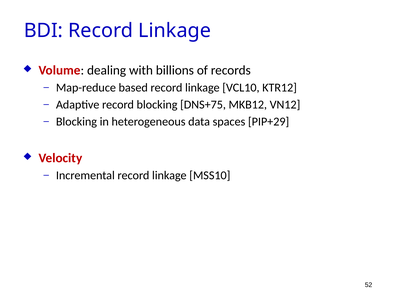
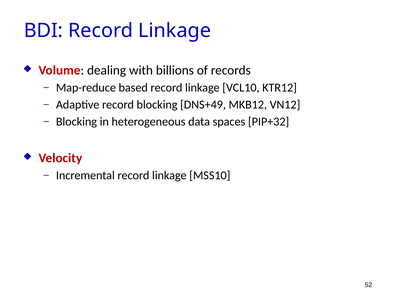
DNS+75: DNS+75 -> DNS+49 (203, 105)
PIP+29: PIP+29 -> PIP+32 (269, 122)
